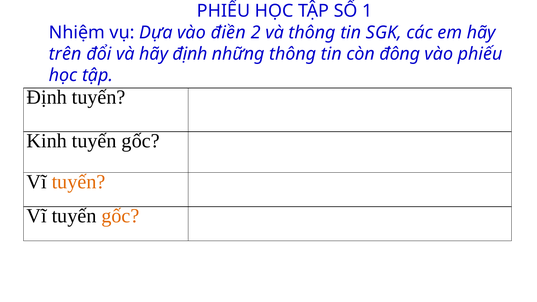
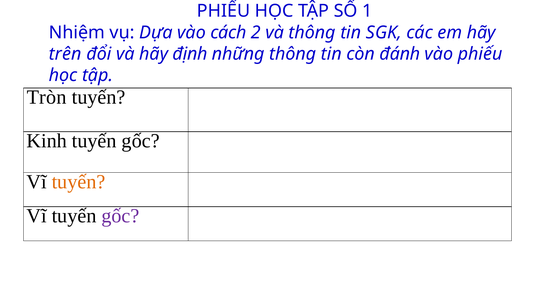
điền: điền -> cách (228, 32)
đông: đông -> đánh (400, 54)
Định: Định -> Tròn (47, 97)
gốc colour: orange -> purple (120, 216)
